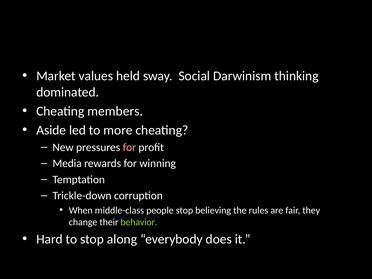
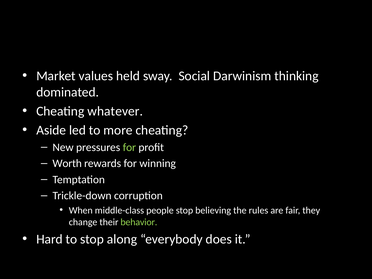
members: members -> whatever (115, 111)
for colour: pink -> light green (129, 147)
Media: Media -> Worth (67, 163)
